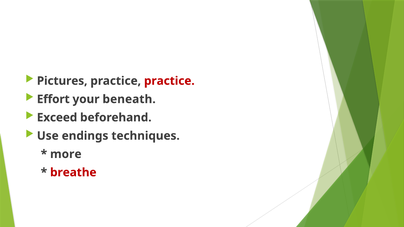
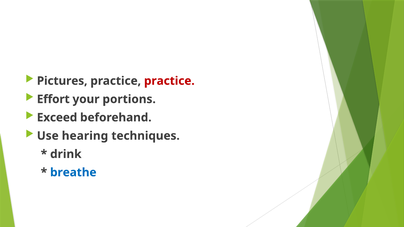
beneath: beneath -> portions (129, 99)
endings: endings -> hearing (85, 136)
more: more -> drink (66, 154)
breathe colour: red -> blue (73, 173)
